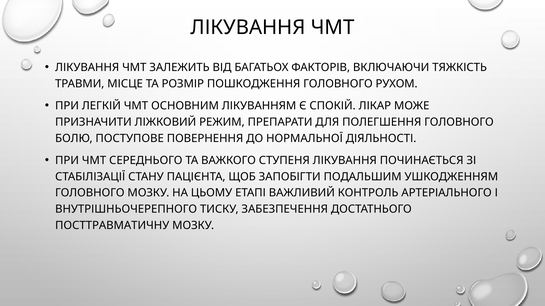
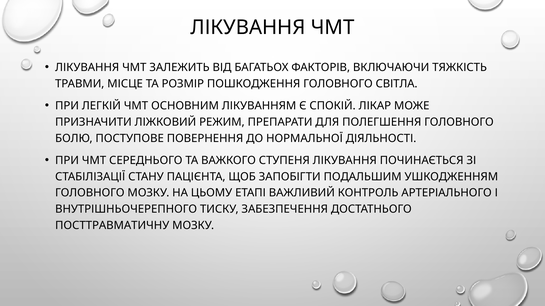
РУХОМ: РУХОМ -> СВІТЛА (397, 84)
